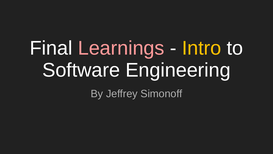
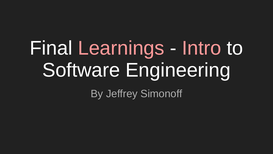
Intro colour: yellow -> pink (202, 48)
